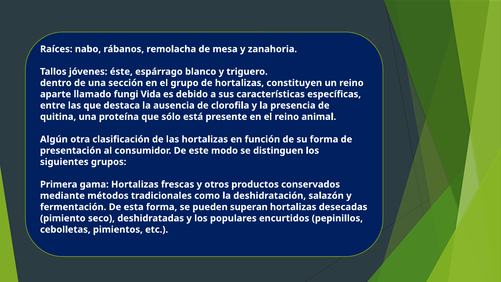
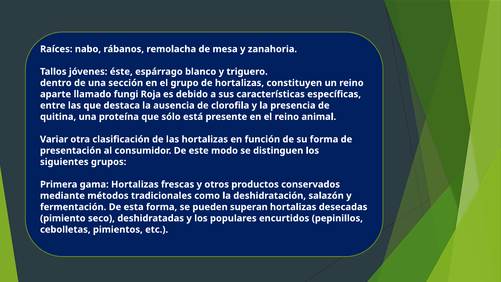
Vida: Vida -> Roja (151, 94)
Algún: Algún -> Variar (54, 139)
